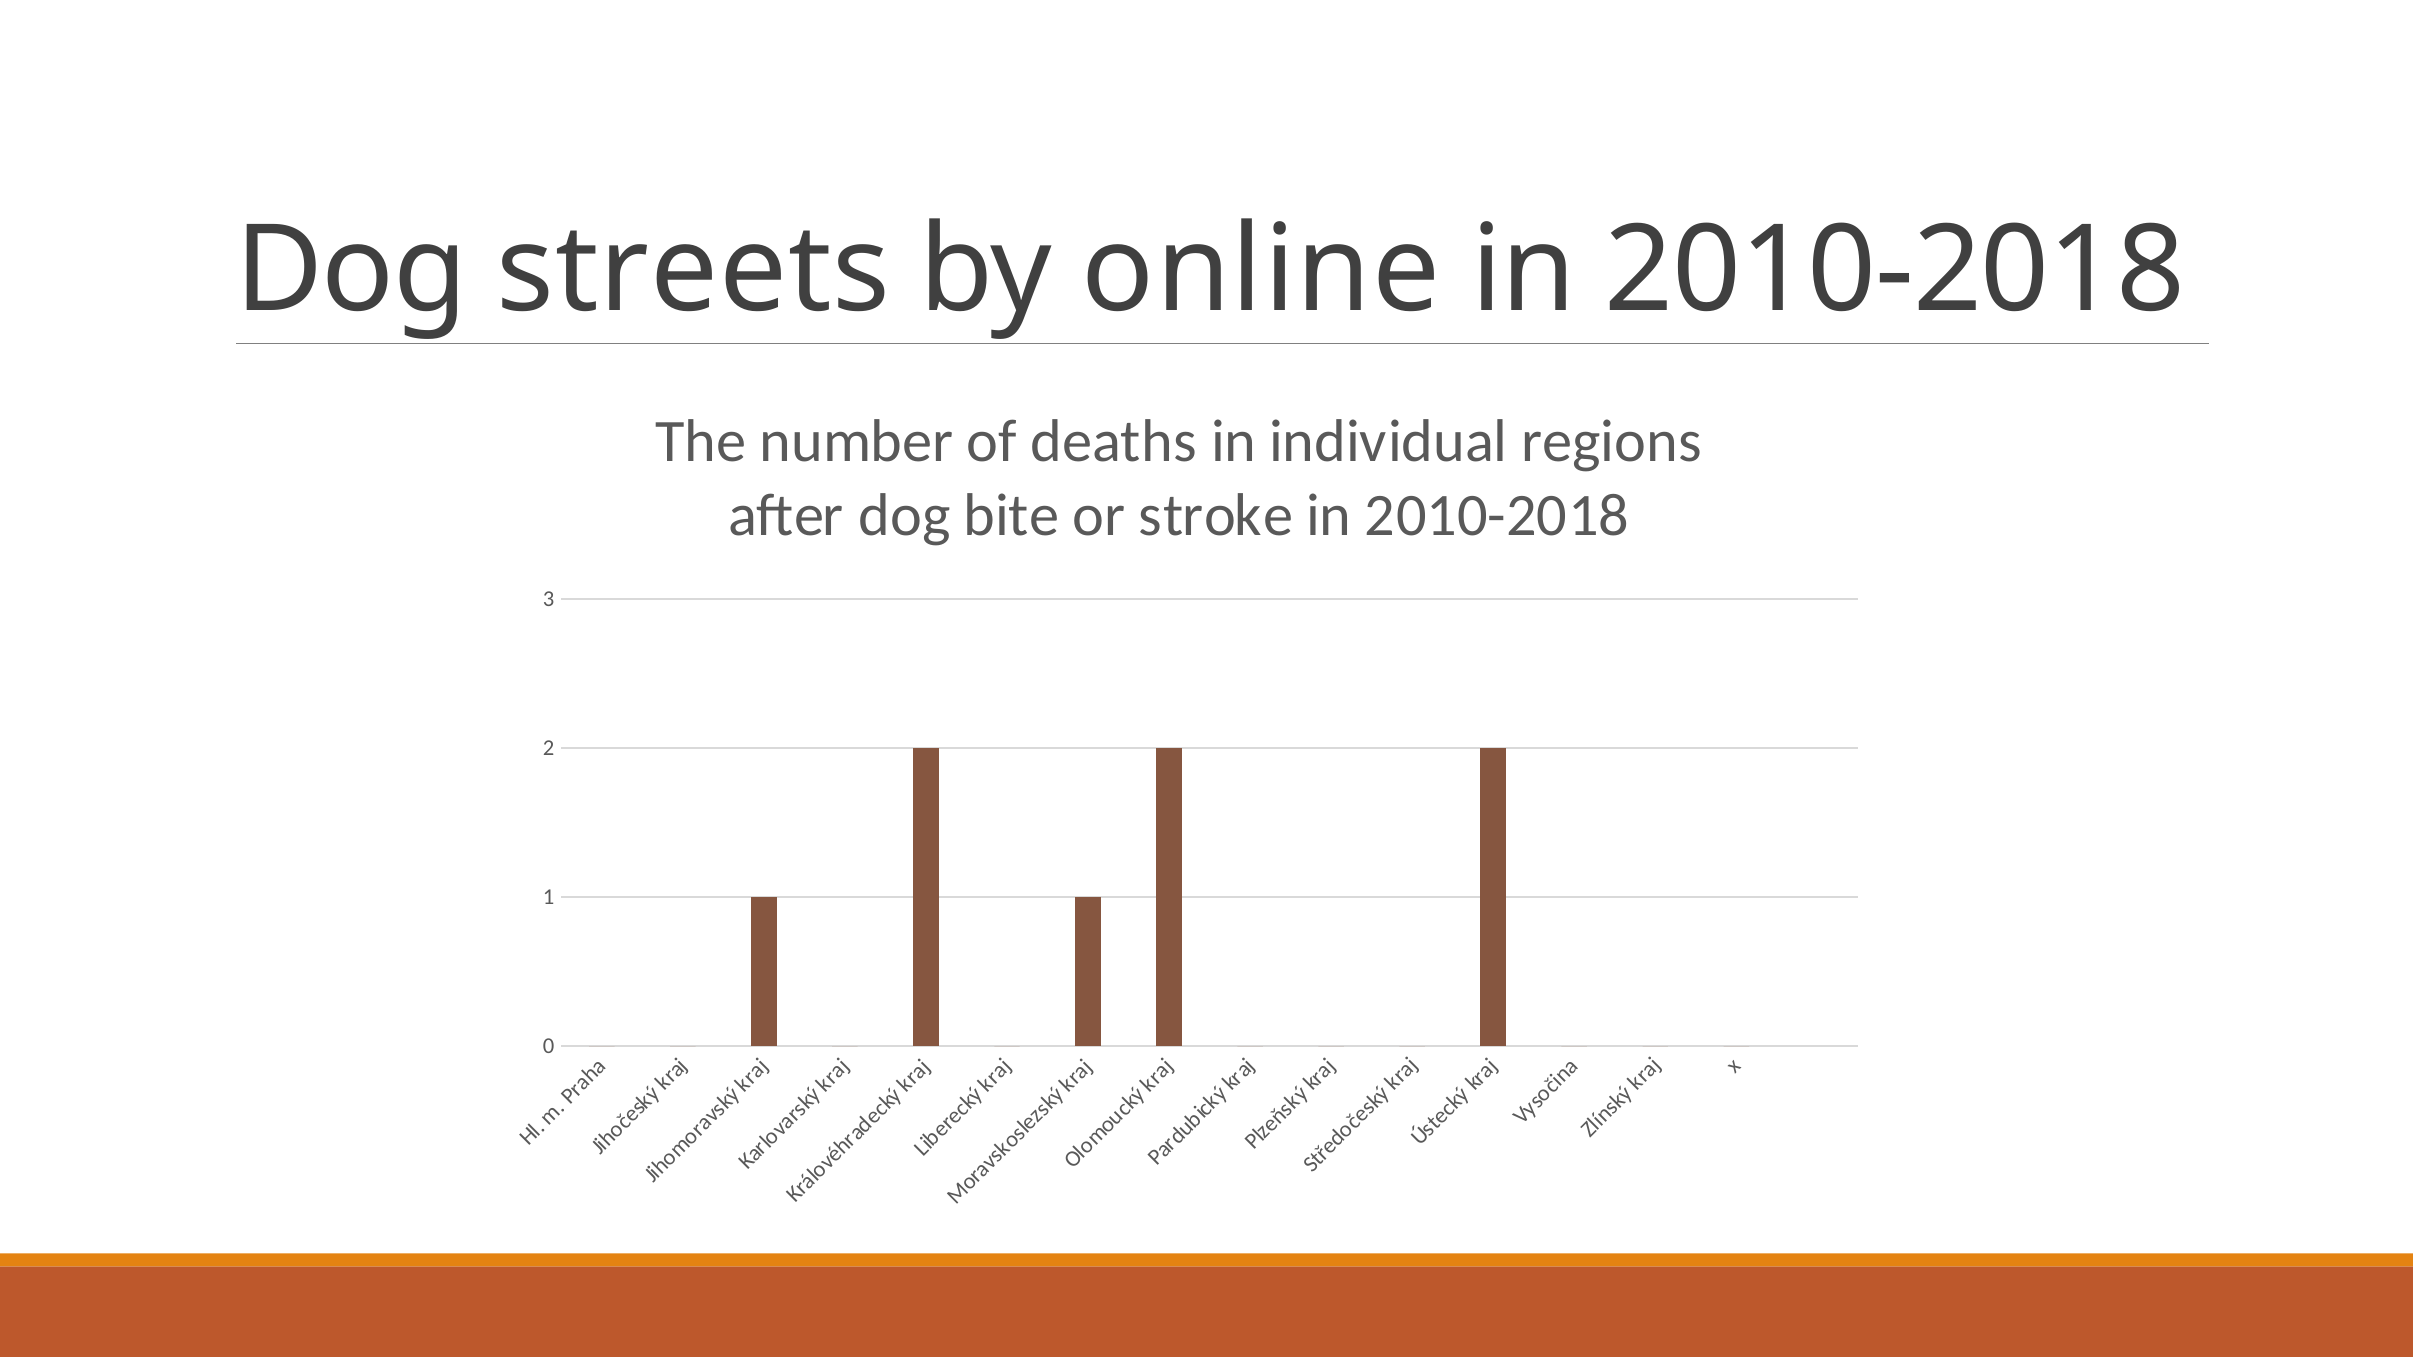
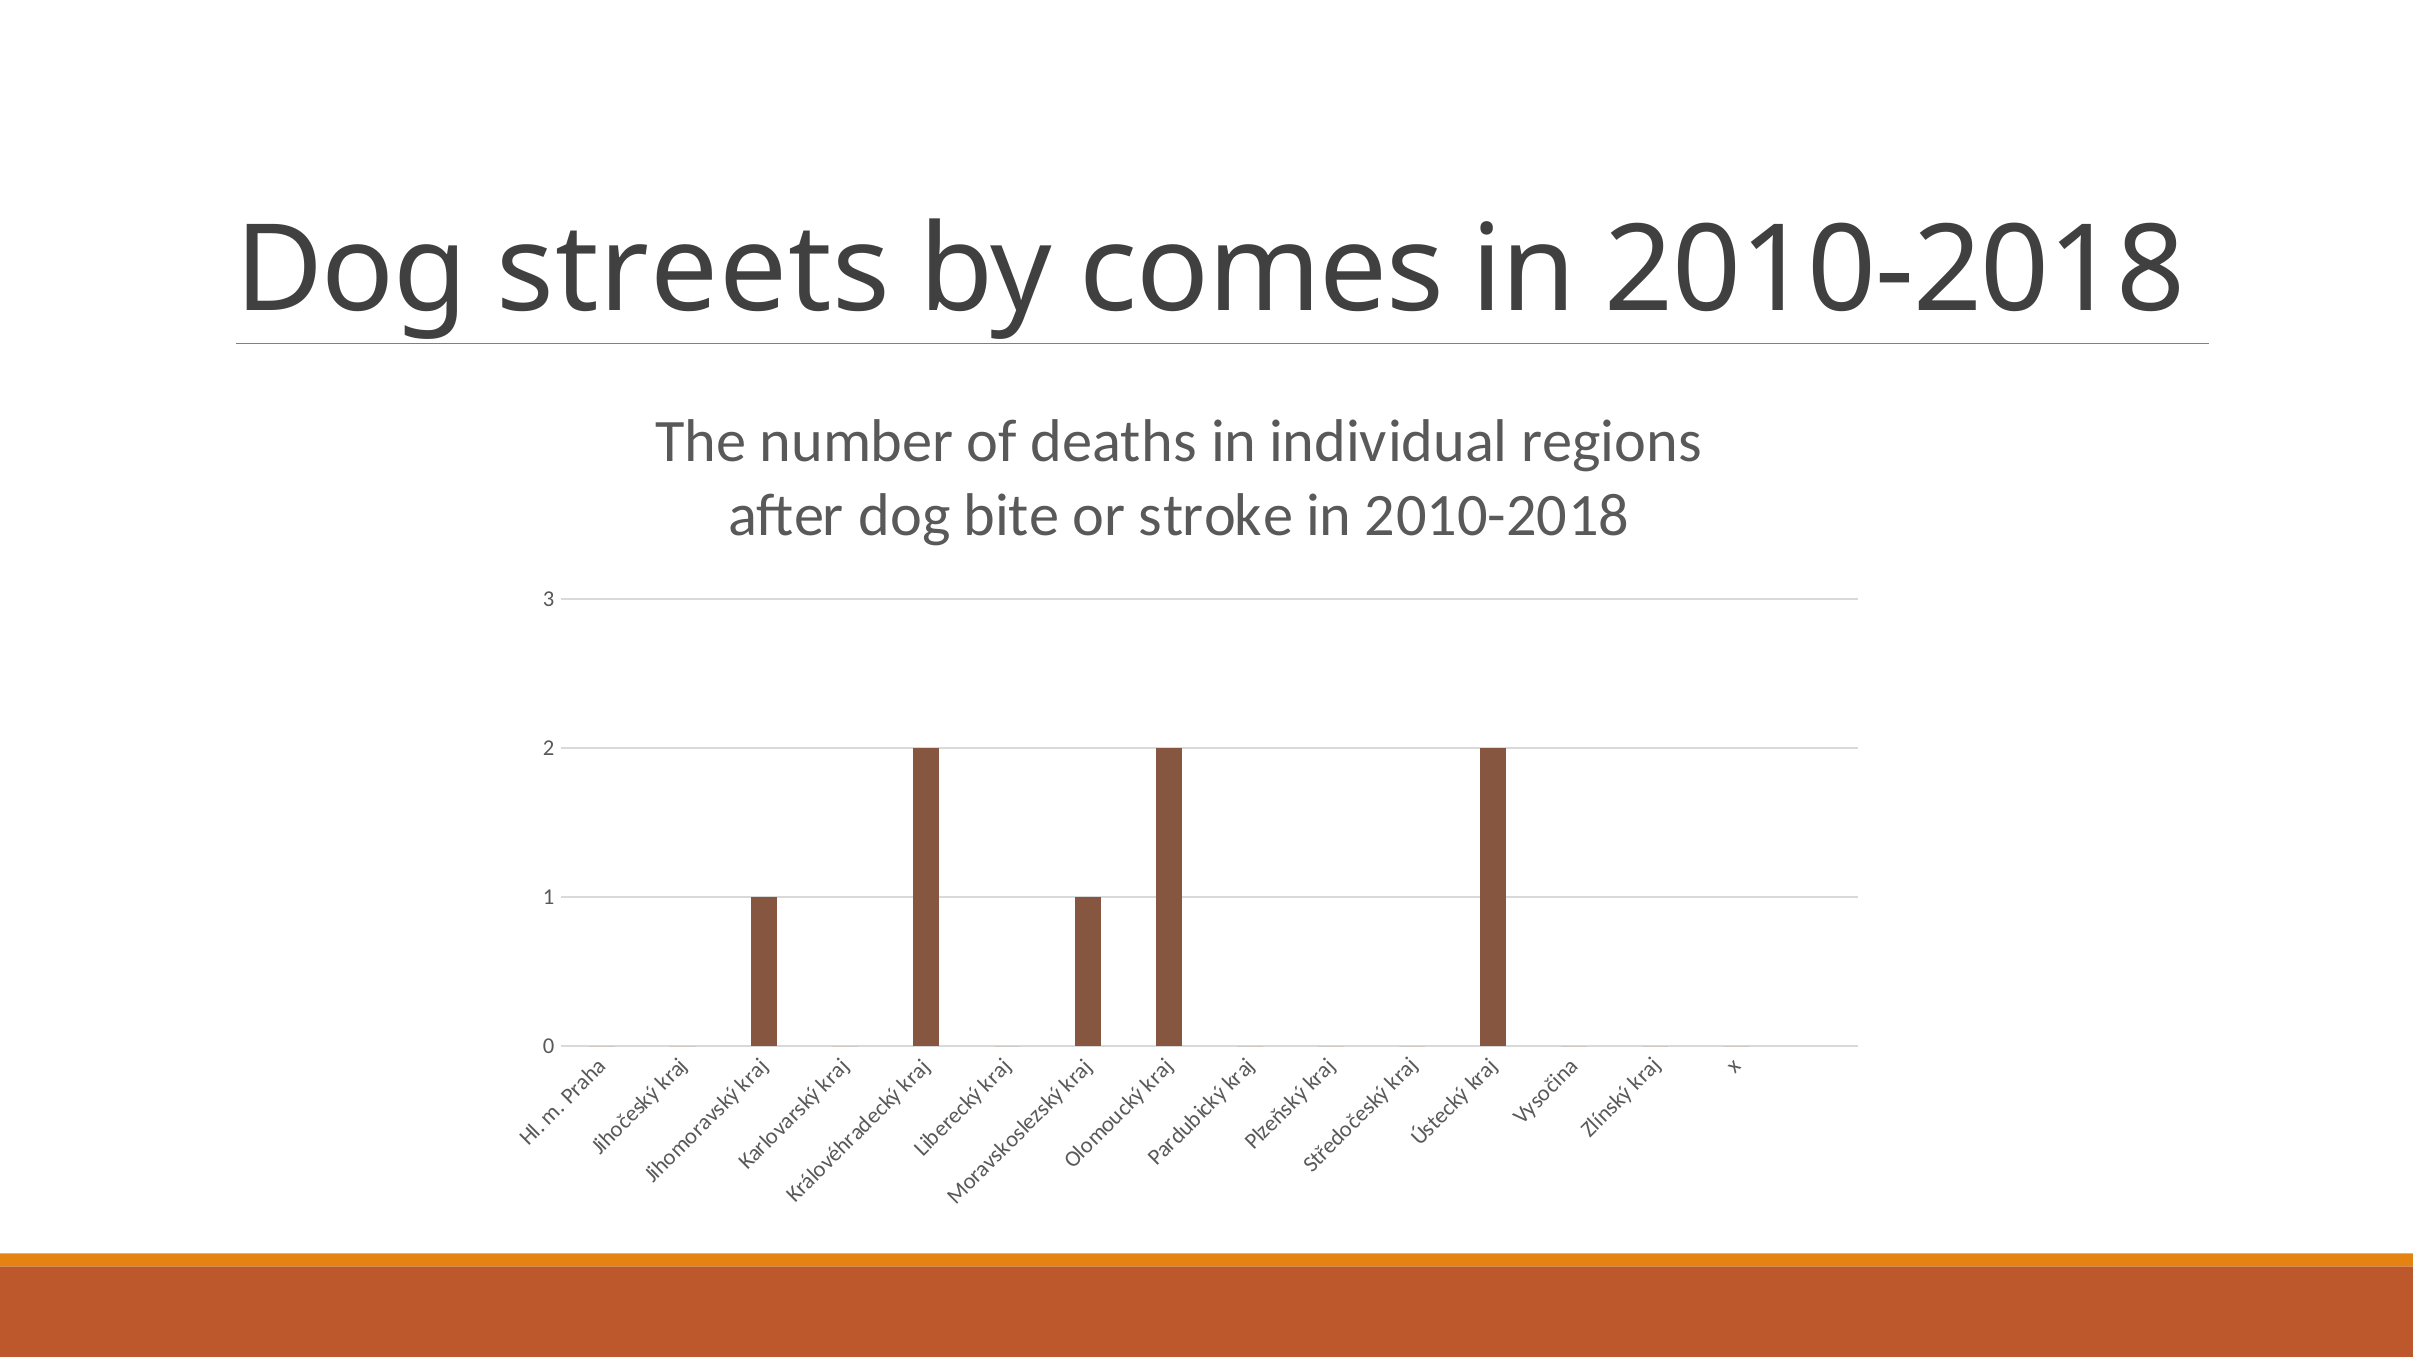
online: online -> comes (1262, 270)
